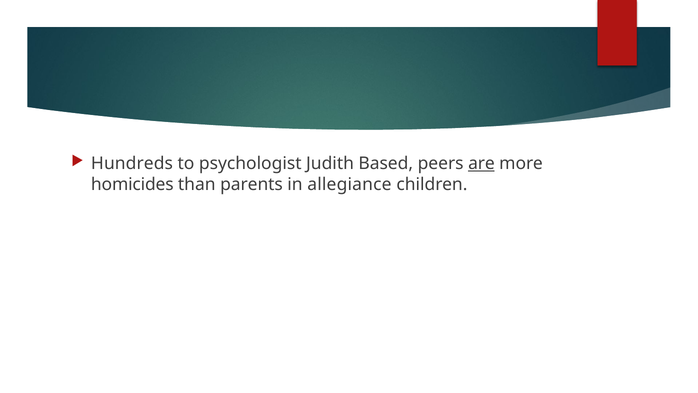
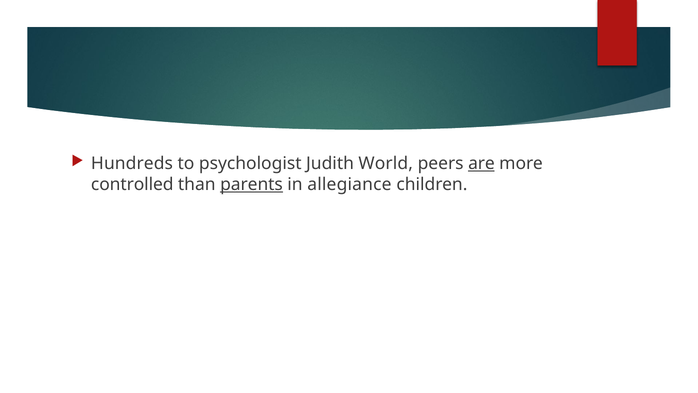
Based: Based -> World (386, 163)
homicides: homicides -> controlled (132, 184)
parents underline: none -> present (252, 184)
